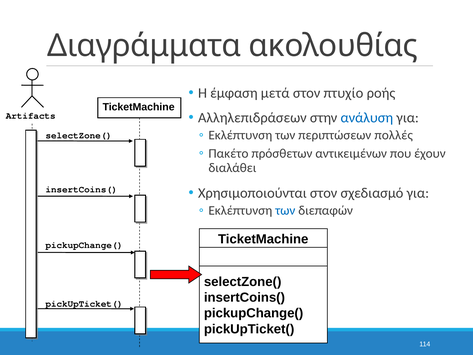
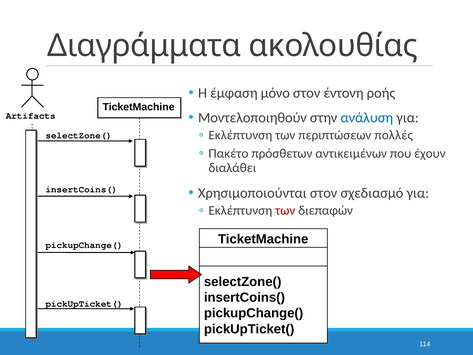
μετά: μετά -> μόνο (275, 93)
πτυχίο: πτυχίο -> έντονη (344, 93)
Αλληλεπιδράσεων: Αλληλεπιδράσεων -> Μοντελοποιηθούν (252, 118)
των colour: blue -> red (285, 210)
